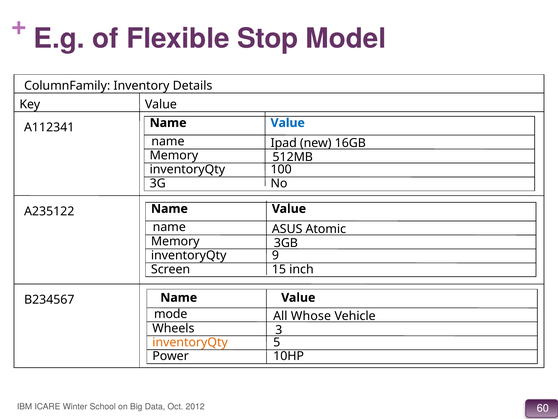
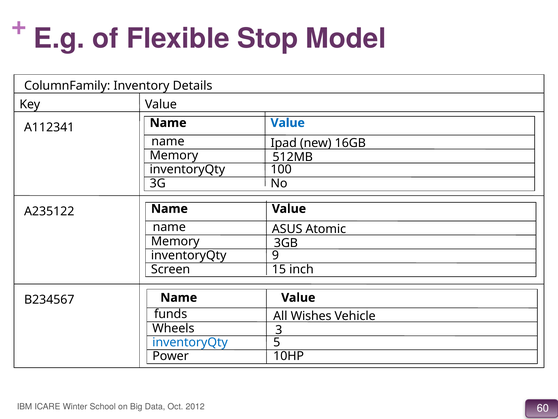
mode: mode -> funds (171, 314)
Whose: Whose -> Wishes (311, 316)
inventoryQty colour: orange -> blue (190, 342)
